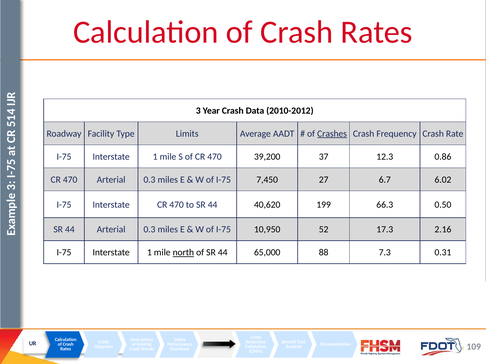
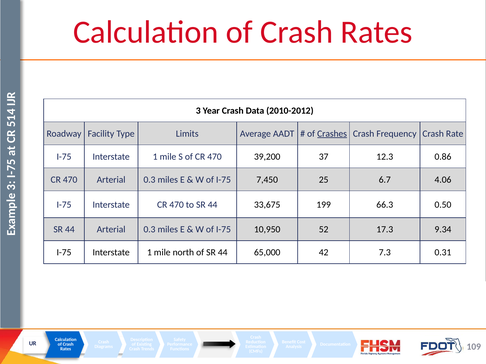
27: 27 -> 25 (324, 180)
6.02: 6.02 -> 4.06 (443, 180)
40,620: 40,620 -> 33,675 (267, 205)
2.16: 2.16 -> 9.34 (443, 230)
north underline: present -> none (183, 253)
88: 88 -> 42 (324, 253)
